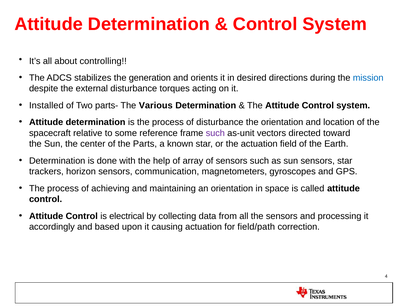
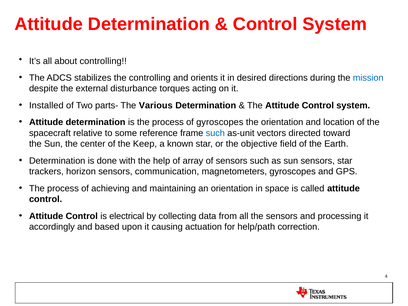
the generation: generation -> controlling (150, 78)
of disturbance: disturbance -> gyroscopes (220, 122)
such colour: purple -> blue (215, 133)
Parts: Parts -> Keep (145, 144)
the actuation: actuation -> objective (259, 144)
field/path: field/path -> help/path (256, 227)
